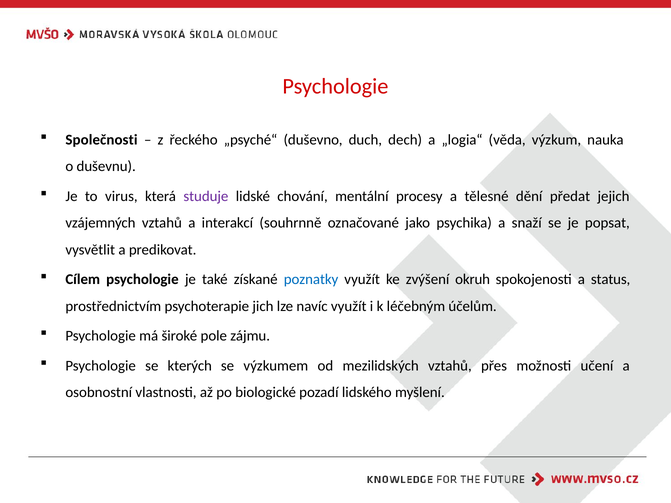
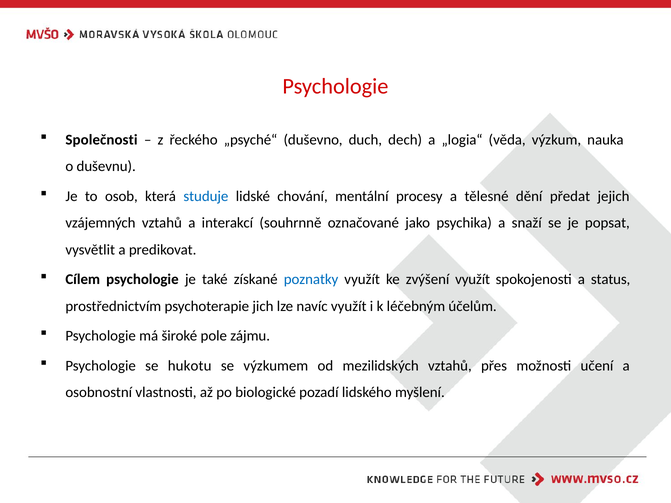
virus: virus -> osob (121, 196)
studuje colour: purple -> blue (206, 196)
zvýšení okruh: okruh -> využít (473, 280)
kterých: kterých -> hukotu (190, 366)
